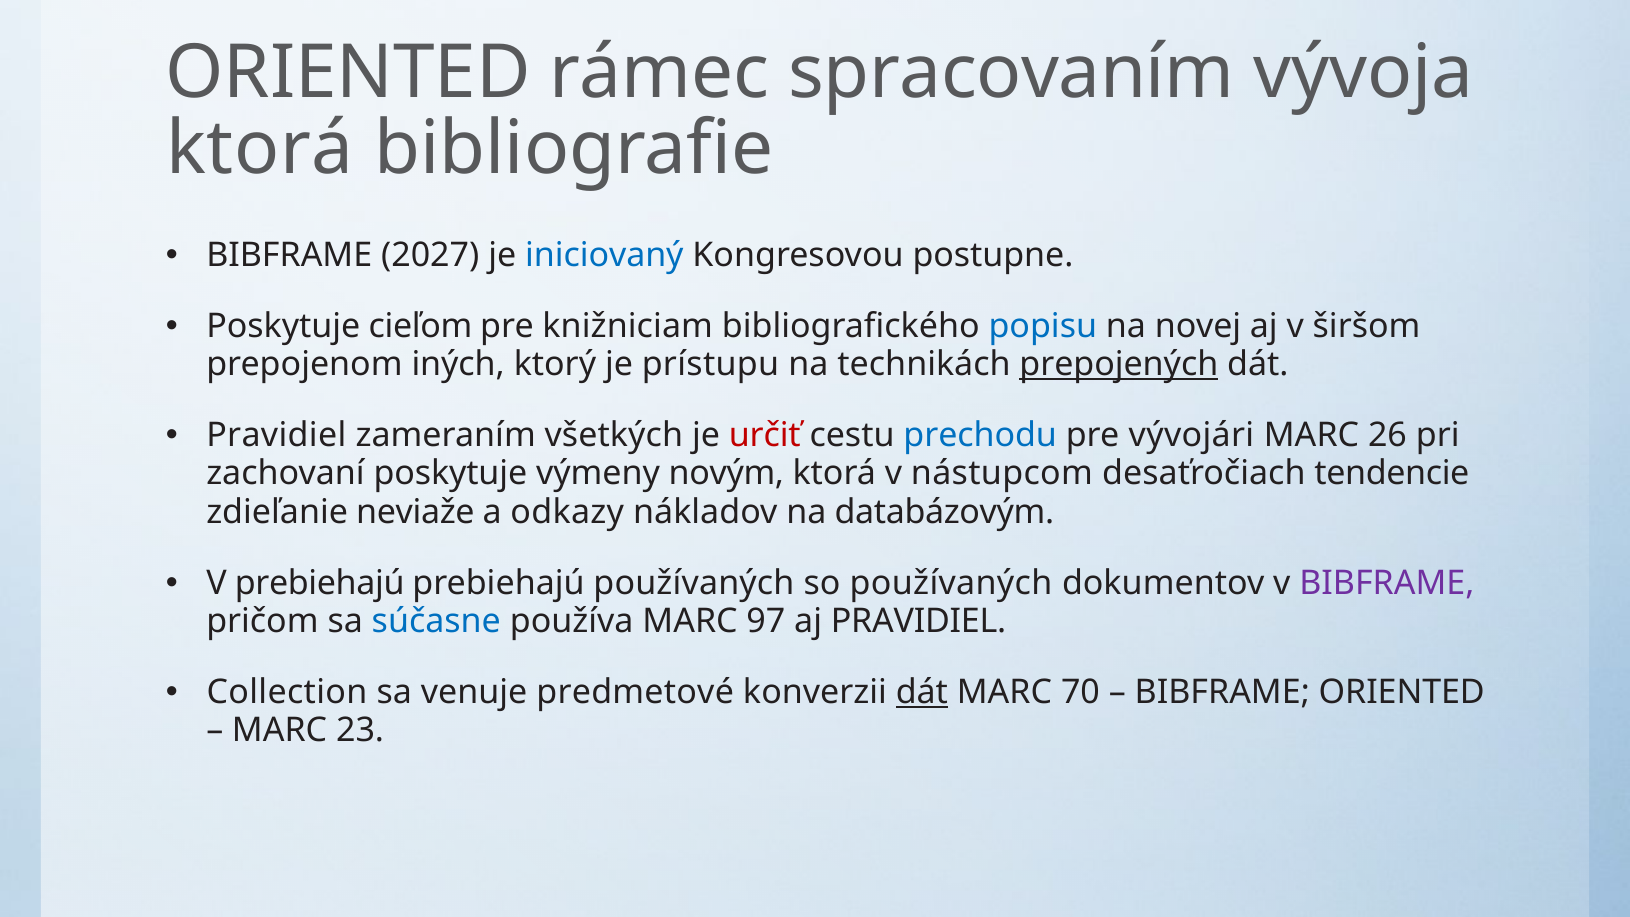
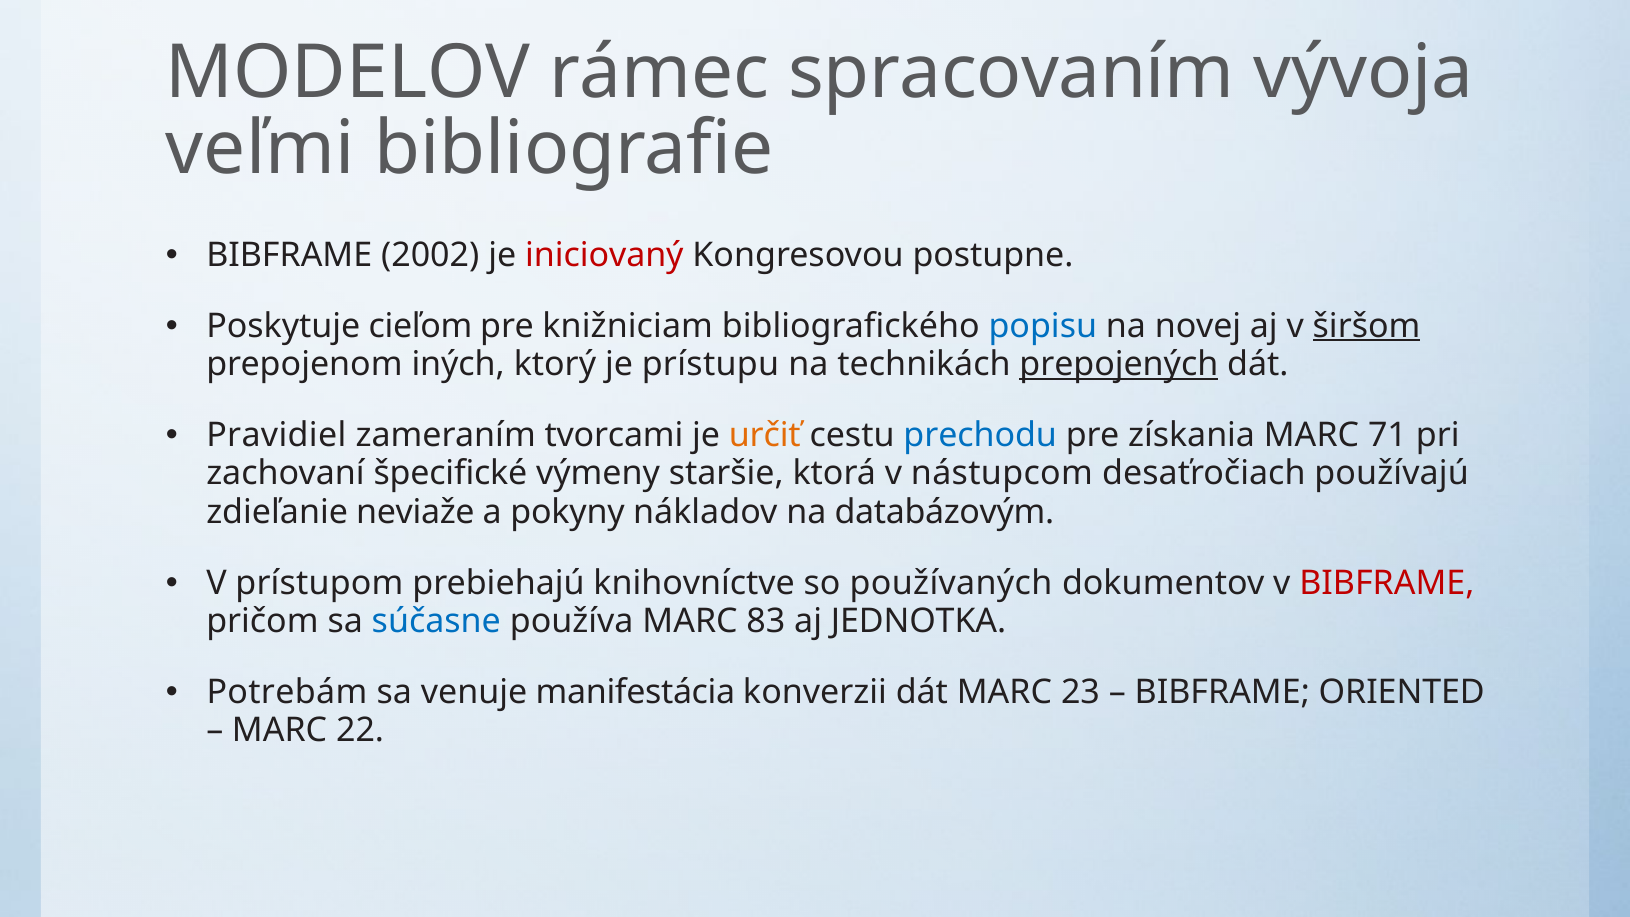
ORIENTED: ORIENTED -> MODELOV (348, 73)
ktorá: ktorá -> veľmi (260, 149)
2027: 2027 -> 2002 (430, 255)
iniciovaný colour: blue -> red (604, 255)
širšom underline: none -> present (1367, 326)
všetkých: všetkých -> tvorcami (614, 435)
určiť colour: red -> orange (765, 435)
vývojári: vývojári -> získania (1192, 435)
26: 26 -> 71 (1387, 435)
zachovaní poskytuje: poskytuje -> špecifické (450, 474)
novým: novým -> staršie (726, 474)
tendencie: tendencie -> používajú (1392, 474)
odkazy: odkazy -> pokyny (568, 513)
V prebiehajú: prebiehajú -> prístupom (319, 583)
prebiehajú používaných: používaných -> knihovníctve (694, 583)
BIBFRAME colour: purple -> red (1387, 583)
97: 97 -> 83 (766, 622)
aj PRAVIDIEL: PRAVIDIEL -> JEDNOTKA (919, 622)
Collection: Collection -> Potrebám (287, 692)
predmetové: predmetové -> manifestácia (635, 692)
dát underline: present -> none (922, 692)
70: 70 -> 23 (1080, 692)
23: 23 -> 22 (360, 731)
